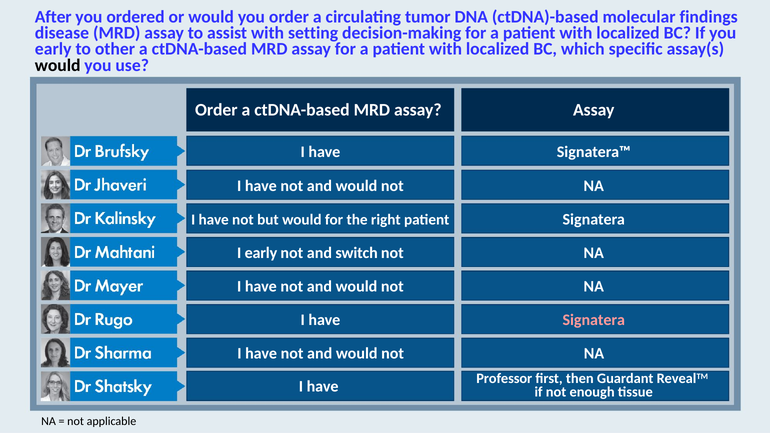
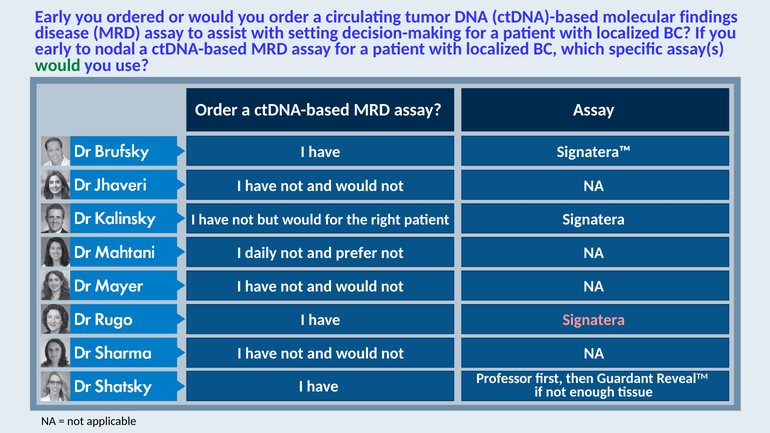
After: After -> Early (53, 17)
other: other -> nodal (115, 49)
would colour: black -> green (58, 65)
I early: early -> daily (261, 253)
switch: switch -> prefer (356, 253)
